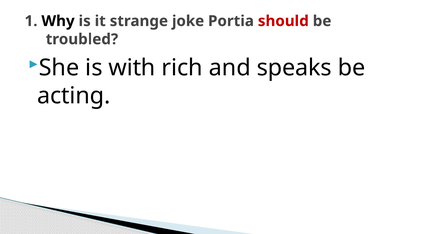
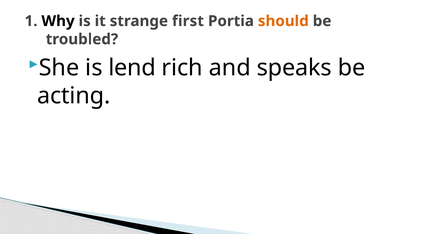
joke: joke -> first (188, 21)
should colour: red -> orange (283, 21)
with: with -> lend (132, 68)
